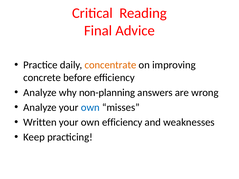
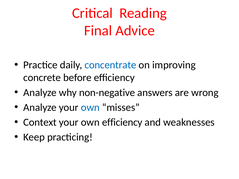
concentrate colour: orange -> blue (110, 65)
non-planning: non-planning -> non-negative (107, 93)
Written: Written -> Context (40, 122)
